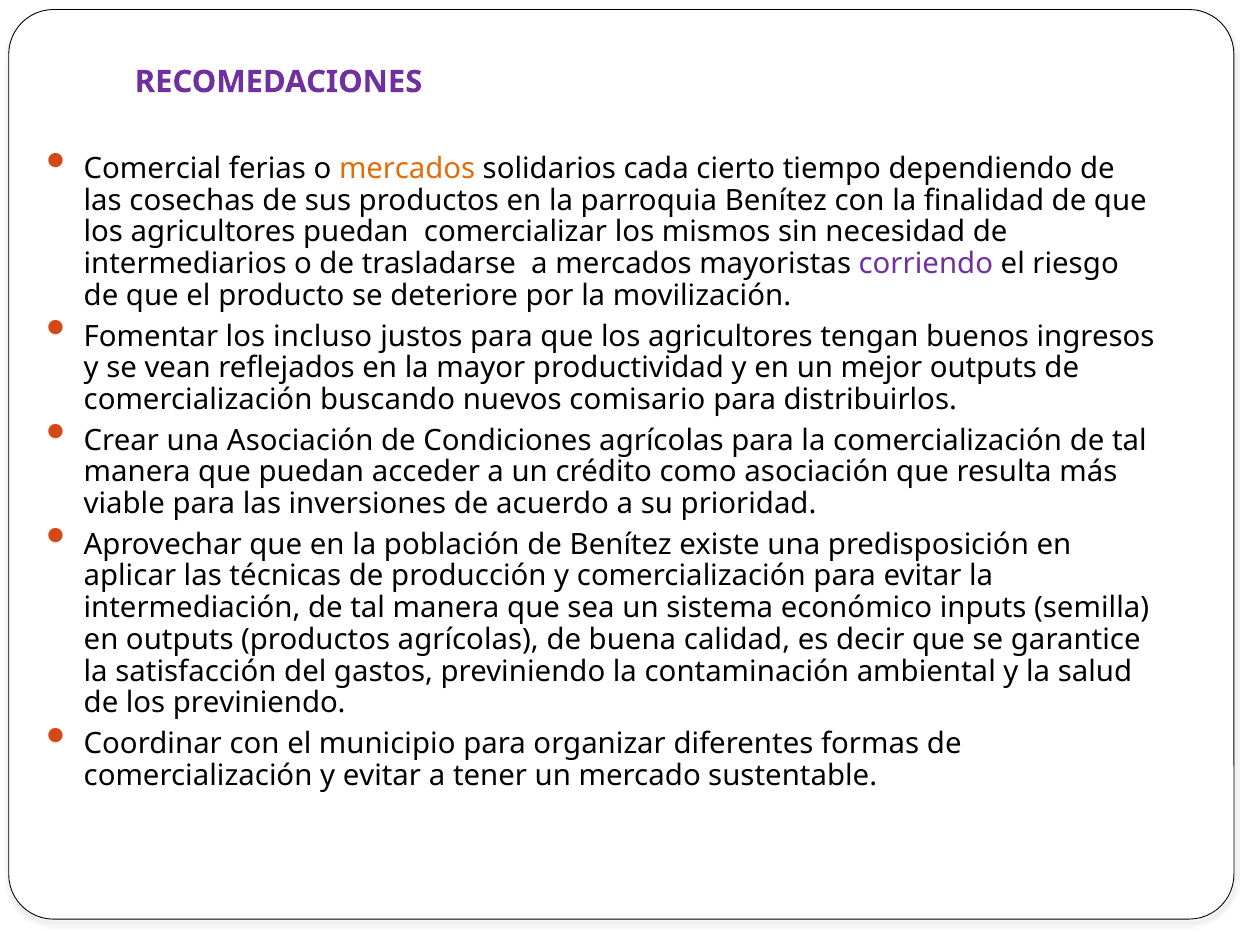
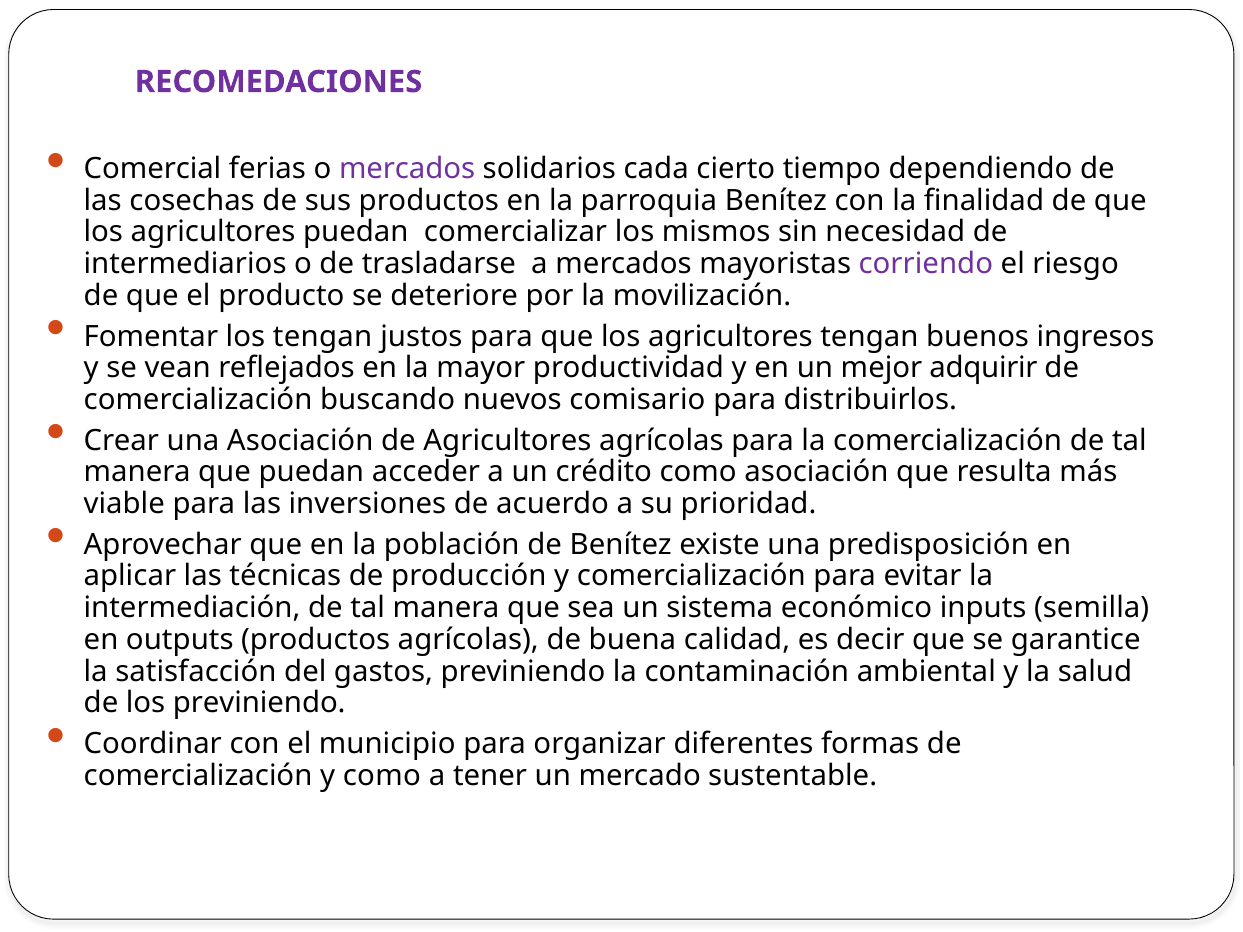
mercados colour: orange -> purple (407, 169)
los incluso: incluso -> tengan (323, 336)
mejor outputs: outputs -> adquirir (984, 368)
de Condiciones: Condiciones -> Agricultores (507, 441)
y evitar: evitar -> como (382, 776)
